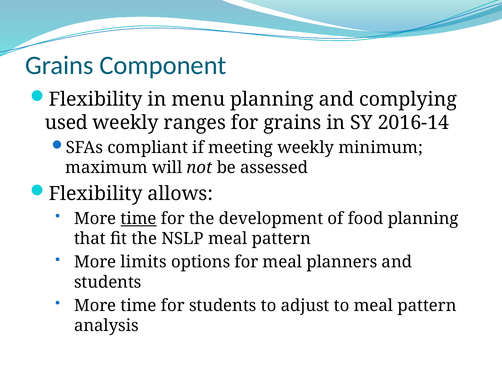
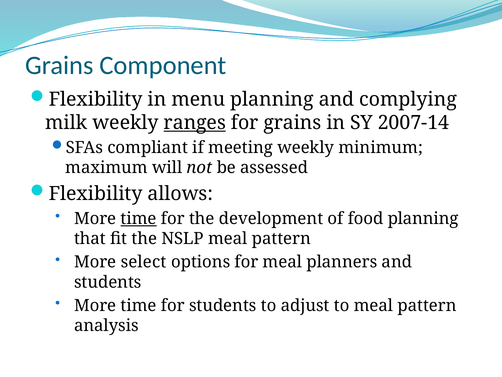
used: used -> milk (66, 123)
ranges underline: none -> present (195, 123)
2016-14: 2016-14 -> 2007-14 (413, 123)
limits: limits -> select (144, 262)
